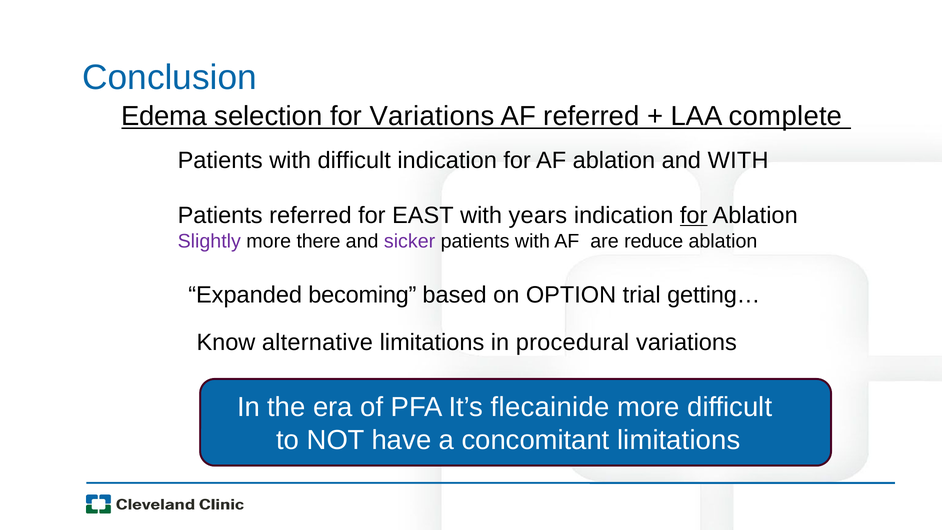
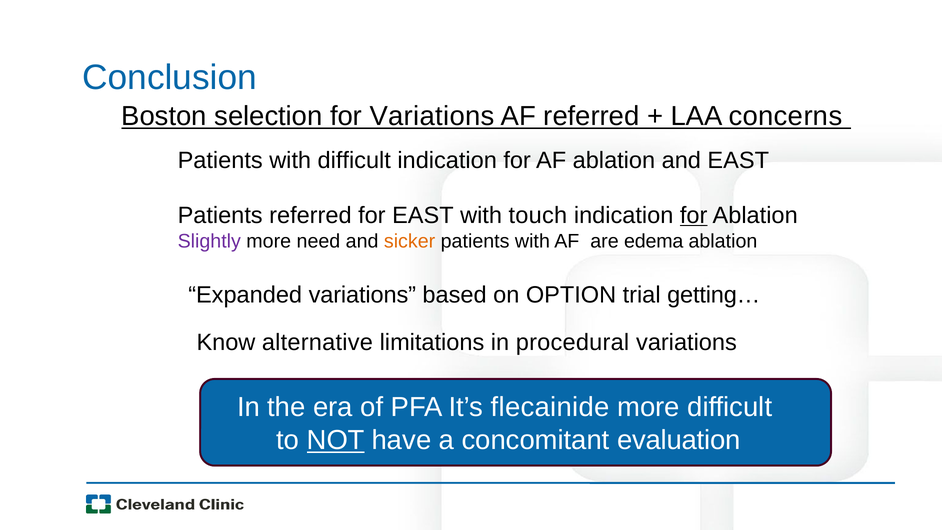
Edema: Edema -> Boston (164, 116)
complete: complete -> concerns (786, 116)
and WITH: WITH -> EAST (738, 161)
years: years -> touch (538, 215)
there: there -> need (318, 241)
sicker colour: purple -> orange (410, 241)
reduce: reduce -> edema (654, 241)
Expanded becoming: becoming -> variations (362, 295)
NOT underline: none -> present (336, 440)
concomitant limitations: limitations -> evaluation (679, 440)
